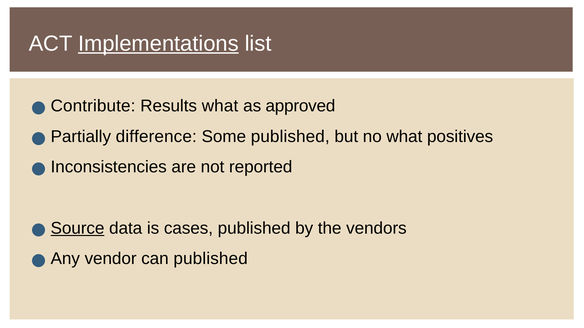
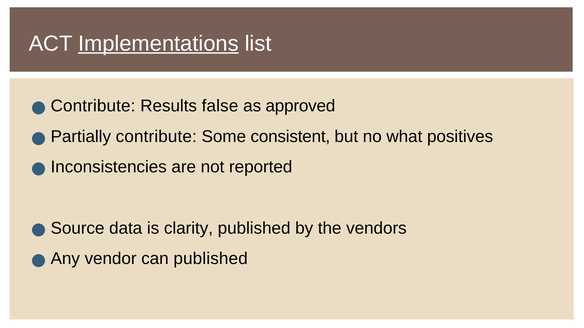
Results what: what -> false (220, 106)
Partially difference: difference -> contribute (156, 137)
Some published: published -> consistent (290, 137)
Source underline: present -> none (78, 228)
cases: cases -> clarity (188, 228)
